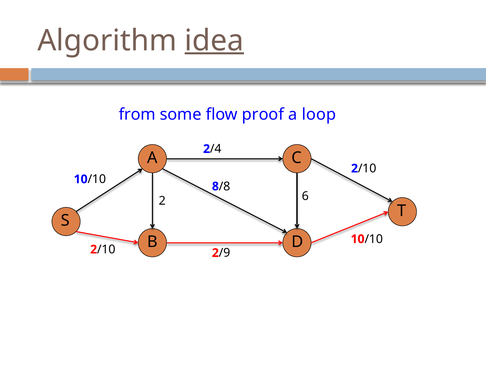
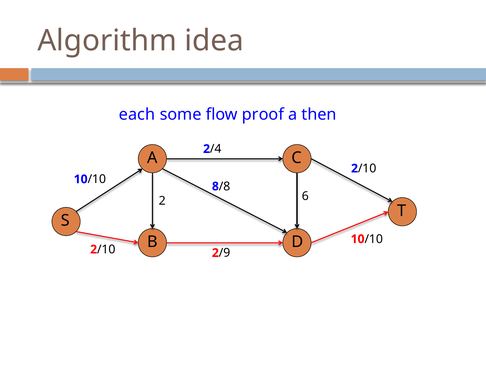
idea underline: present -> none (214, 41)
from: from -> each (137, 114)
loop: loop -> then (319, 114)
